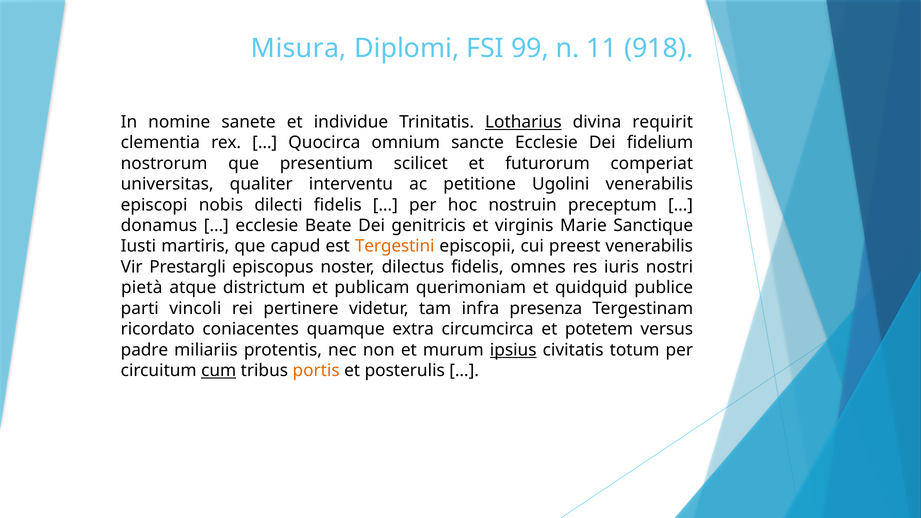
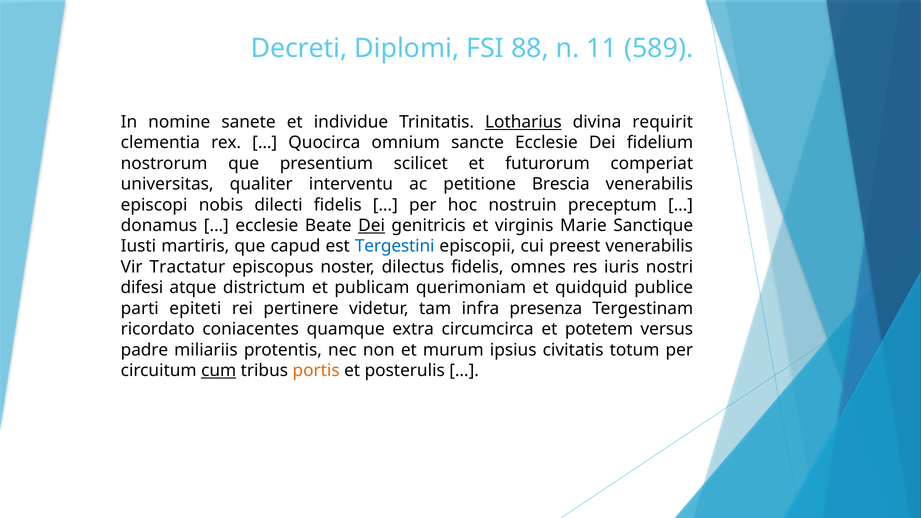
Misura: Misura -> Decreti (299, 49)
99: 99 -> 88 (530, 49)
918: 918 -> 589 (659, 49)
Ugolini: Ugolini -> Brescia (561, 184)
Dei underline: none -> present (372, 226)
Tergestini colour: orange -> blue (395, 246)
Prestargli: Prestargli -> Tractatur (187, 267)
pietà: pietà -> difesi (142, 288)
vincoli: vincoli -> epiteti (195, 308)
ipsius underline: present -> none (513, 350)
